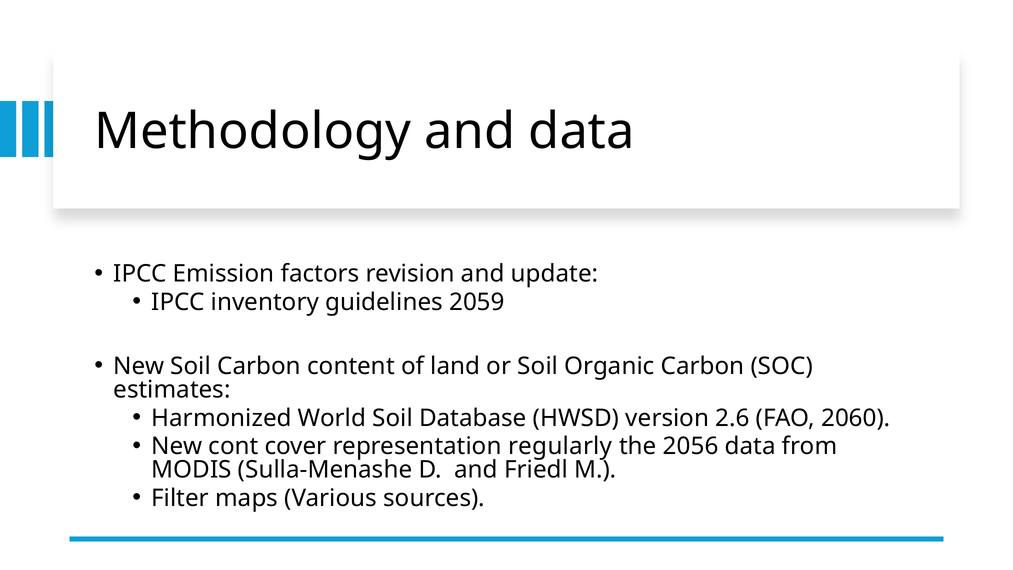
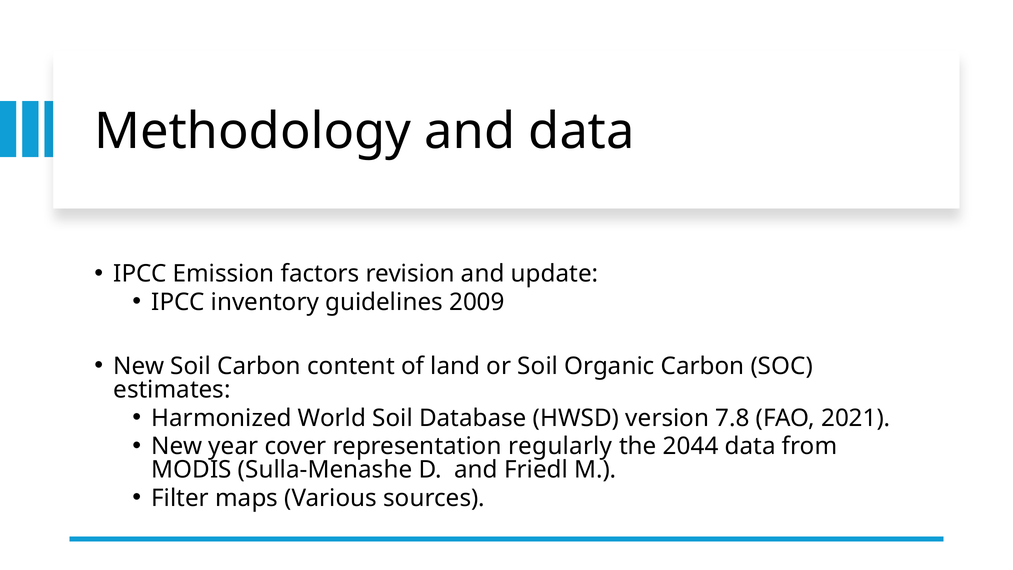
2059: 2059 -> 2009 (477, 302)
2.6: 2.6 -> 7.8 (732, 418)
2060: 2060 -> 2021 (856, 418)
cont: cont -> year (233, 446)
2056: 2056 -> 2044 (691, 446)
